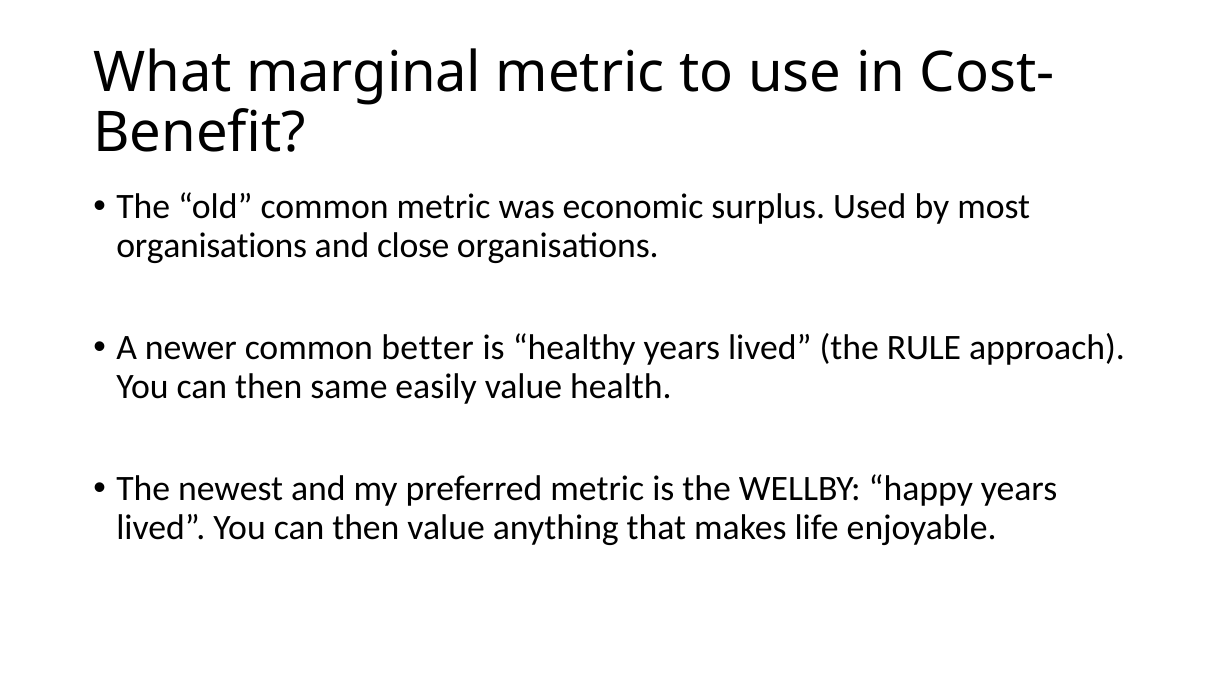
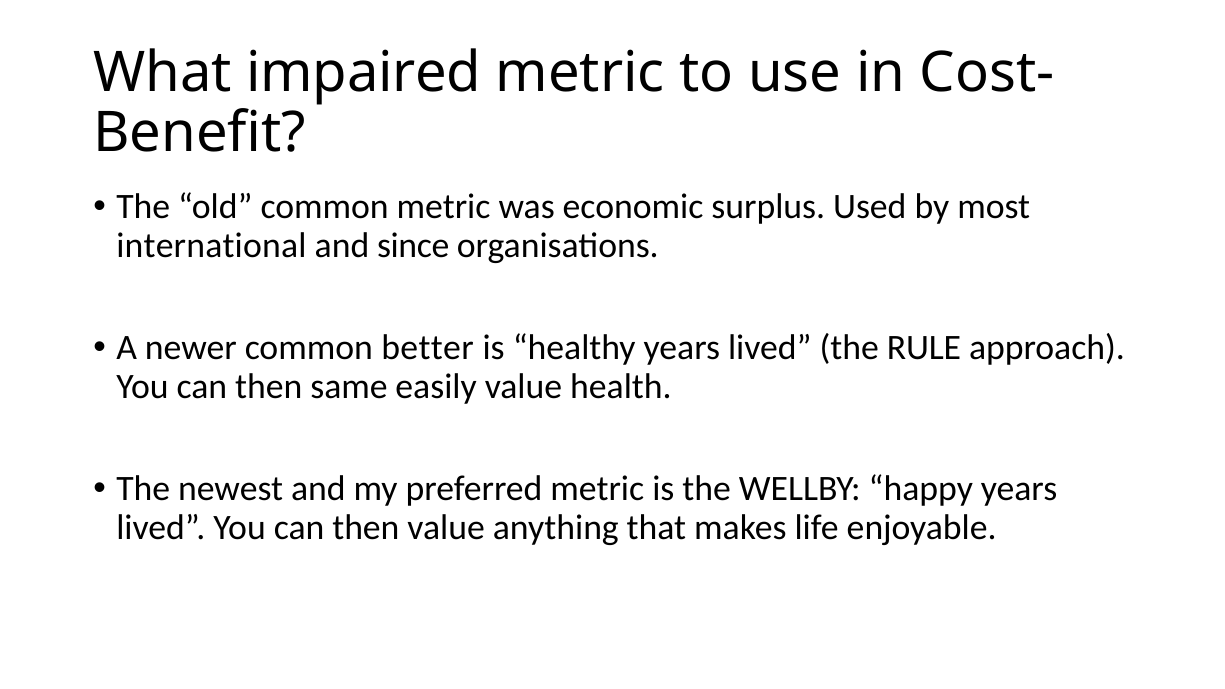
marginal: marginal -> impaired (364, 73)
organisations: organisations -> international (211, 246)
close: close -> since (413, 246)
